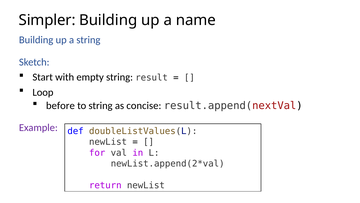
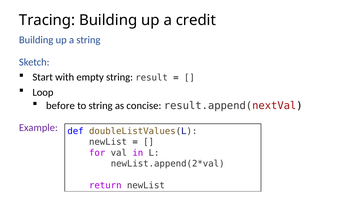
Simpler: Simpler -> Tracing (47, 20)
name: name -> credit (196, 20)
